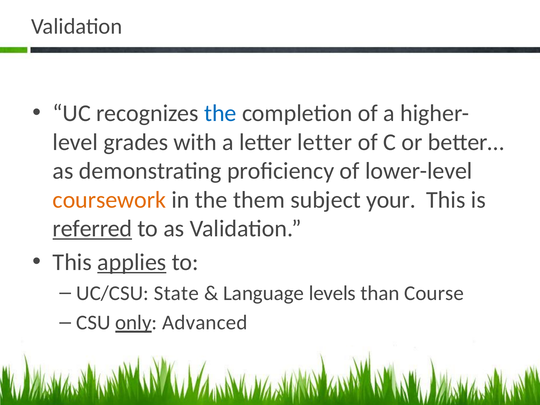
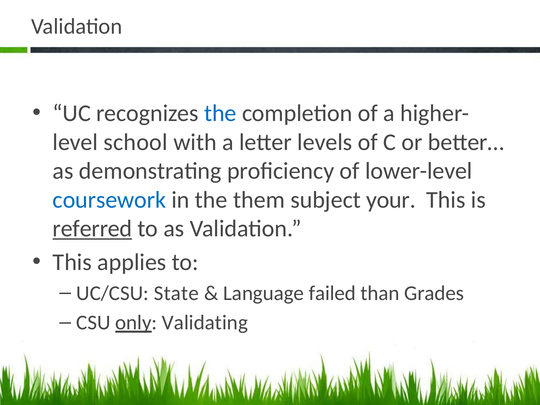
grades: grades -> school (136, 142)
letter letter: letter -> levels (325, 142)
coursework colour: orange -> blue (109, 200)
applies underline: present -> none (132, 262)
levels: levels -> failed (332, 293)
Course: Course -> Grades (434, 293)
Advanced: Advanced -> Validating (205, 323)
